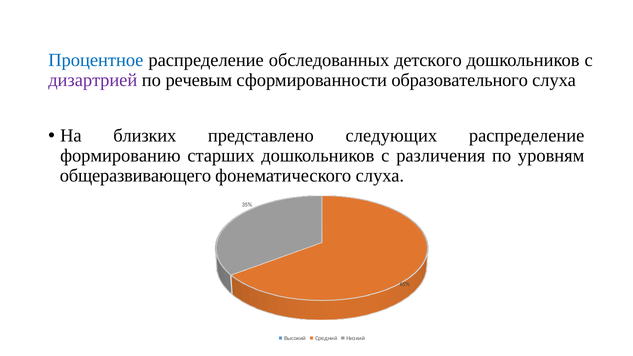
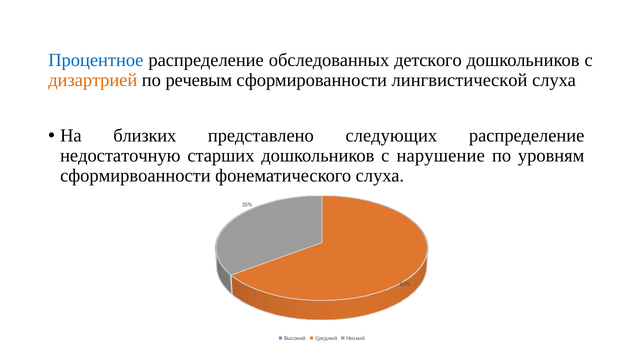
дизартрией colour: purple -> orange (93, 80)
образовательного: образовательного -> лингвистической (459, 80)
формированию: формированию -> недостаточную (120, 156)
различения: различения -> нарушение (441, 156)
общеразвивающего: общеразвивающего -> сформирвоанности (135, 176)
